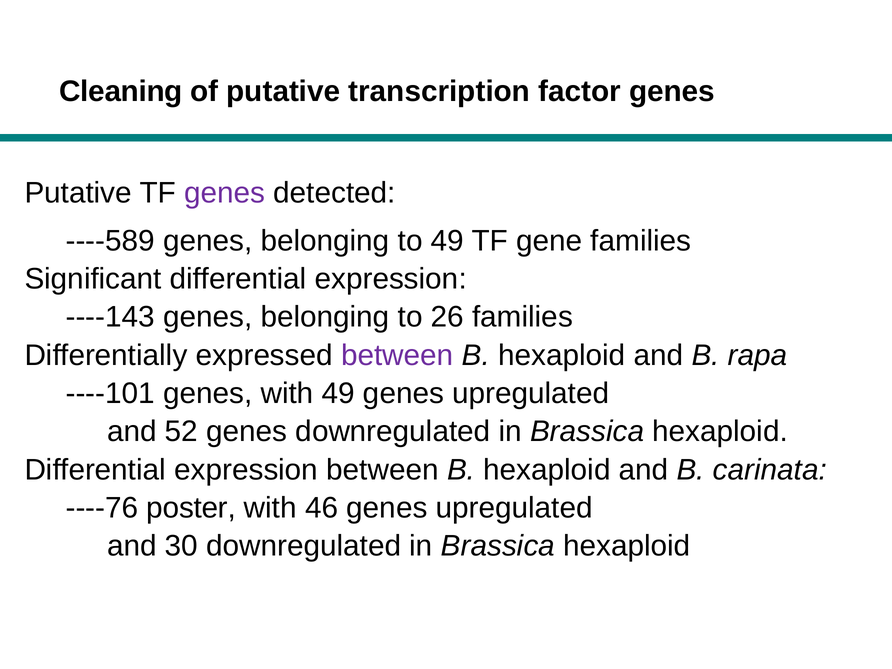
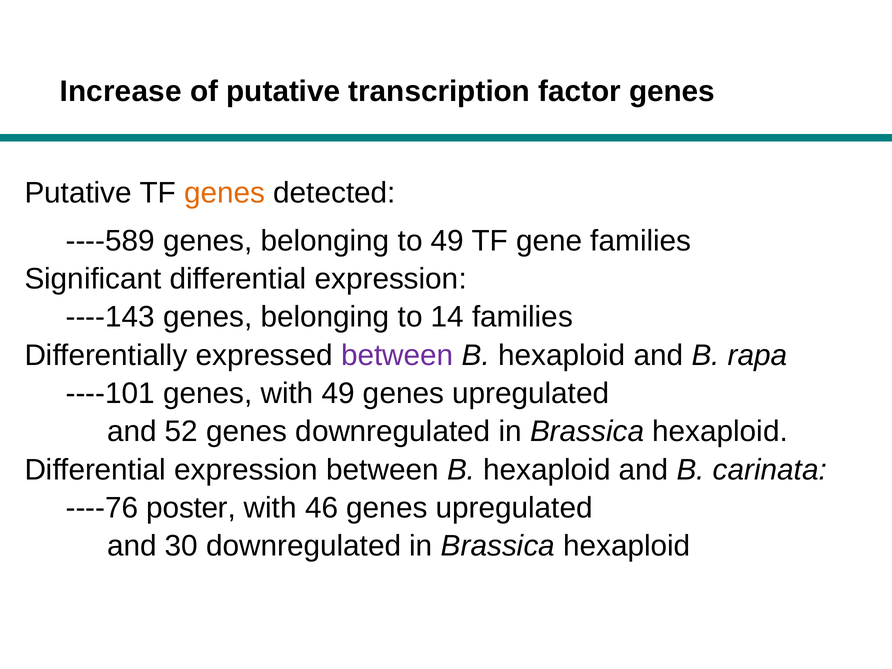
Cleaning: Cleaning -> Increase (121, 91)
genes colour: purple -> orange (225, 193)
26: 26 -> 14 (447, 317)
